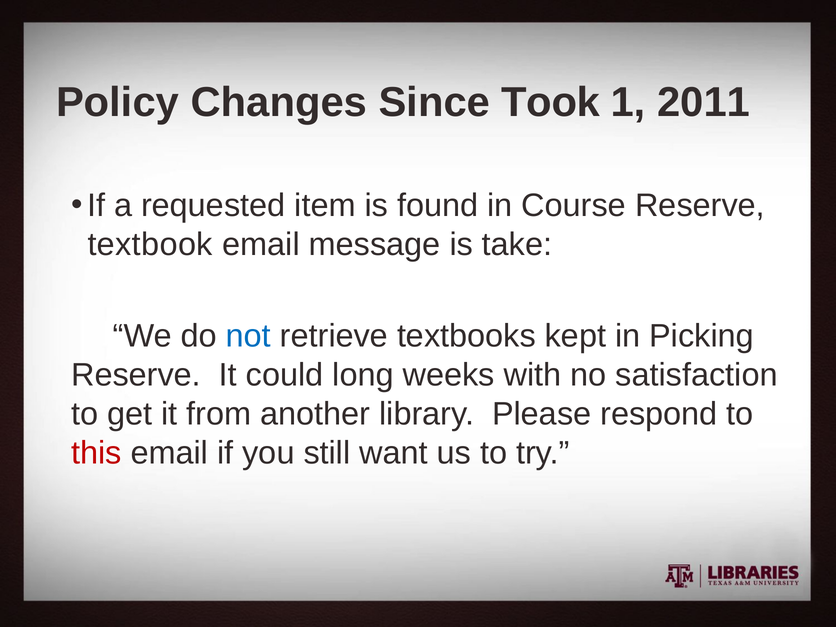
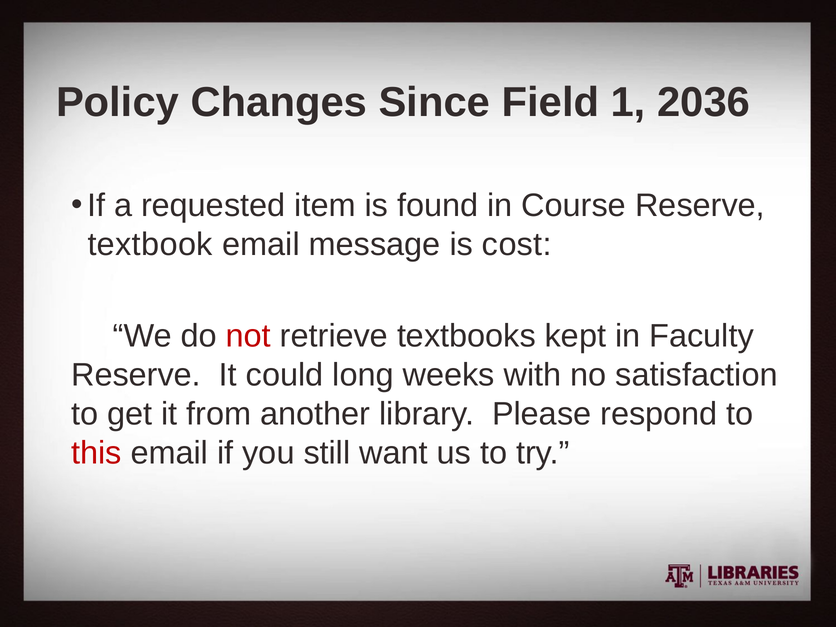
Took: Took -> Field (550, 103)
2011: 2011 -> 2036 (704, 103)
take: take -> cost (517, 245)
not colour: blue -> red (248, 336)
Picking: Picking -> Faculty (702, 336)
